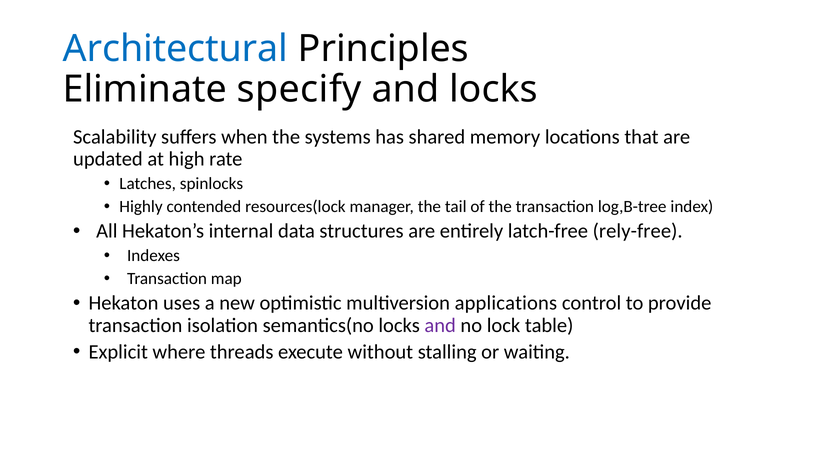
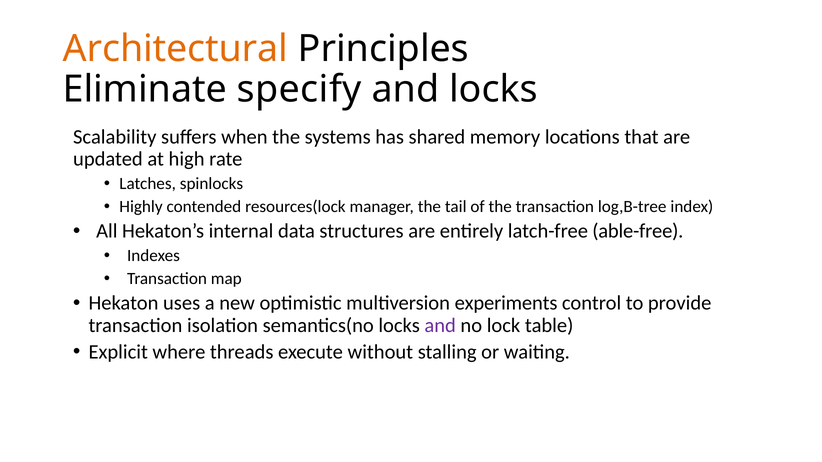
Architectural colour: blue -> orange (175, 49)
rely-free: rely-free -> able-free (638, 231)
applications: applications -> experiments (506, 303)
